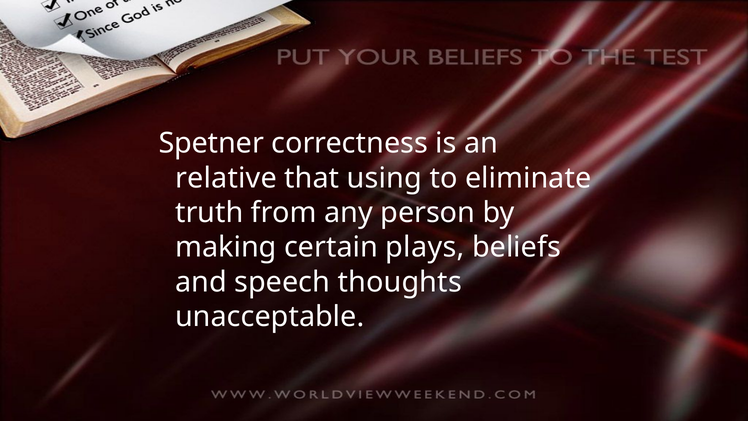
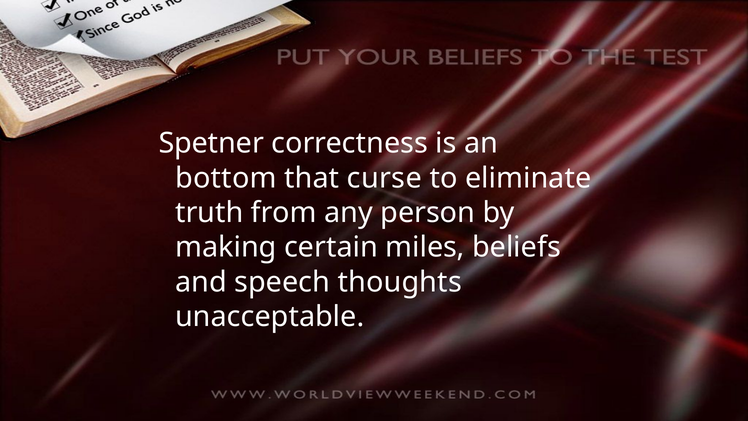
relative: relative -> bottom (226, 178)
using: using -> curse (384, 178)
plays: plays -> miles (425, 247)
